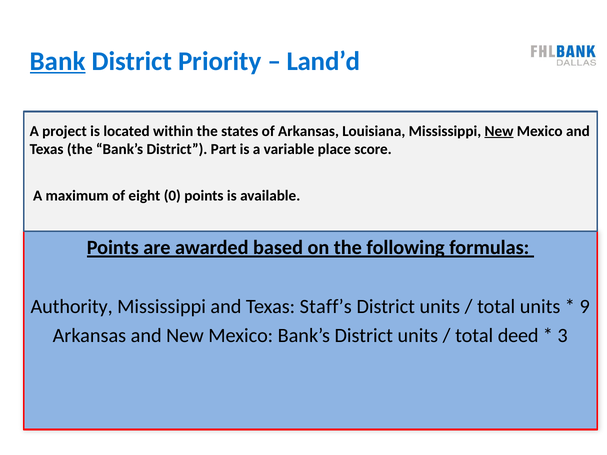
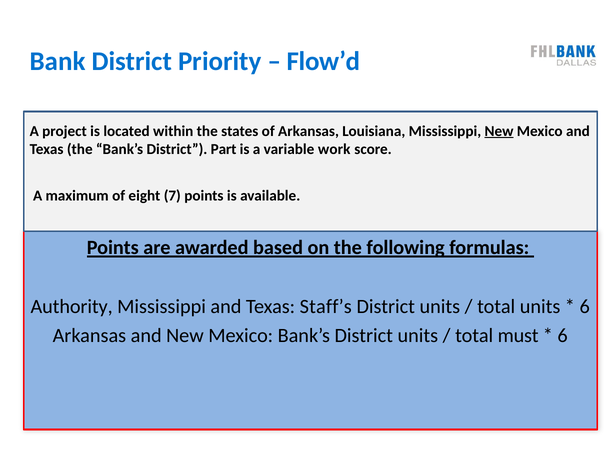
Bank underline: present -> none (58, 61)
Land’d: Land’d -> Flow’d (324, 61)
place: place -> work (334, 149)
0: 0 -> 7 (172, 196)
9: 9 -> 6 (585, 307)
deed: deed -> must (518, 336)
3: 3 -> 6 (563, 336)
